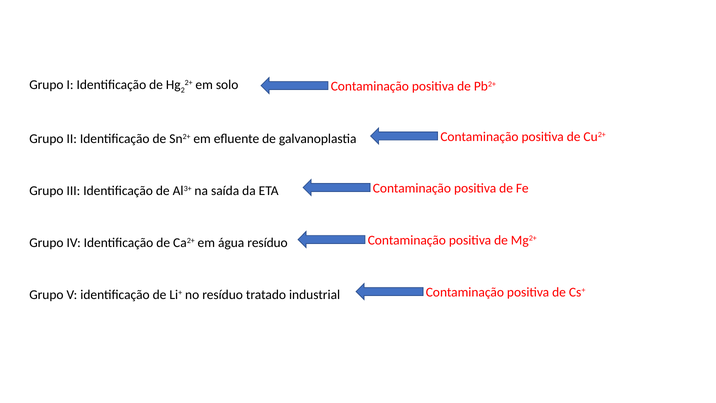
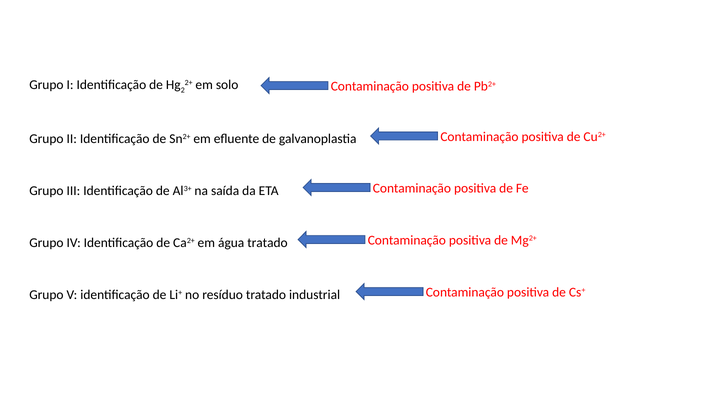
água resíduo: resíduo -> tratado (267, 243)
